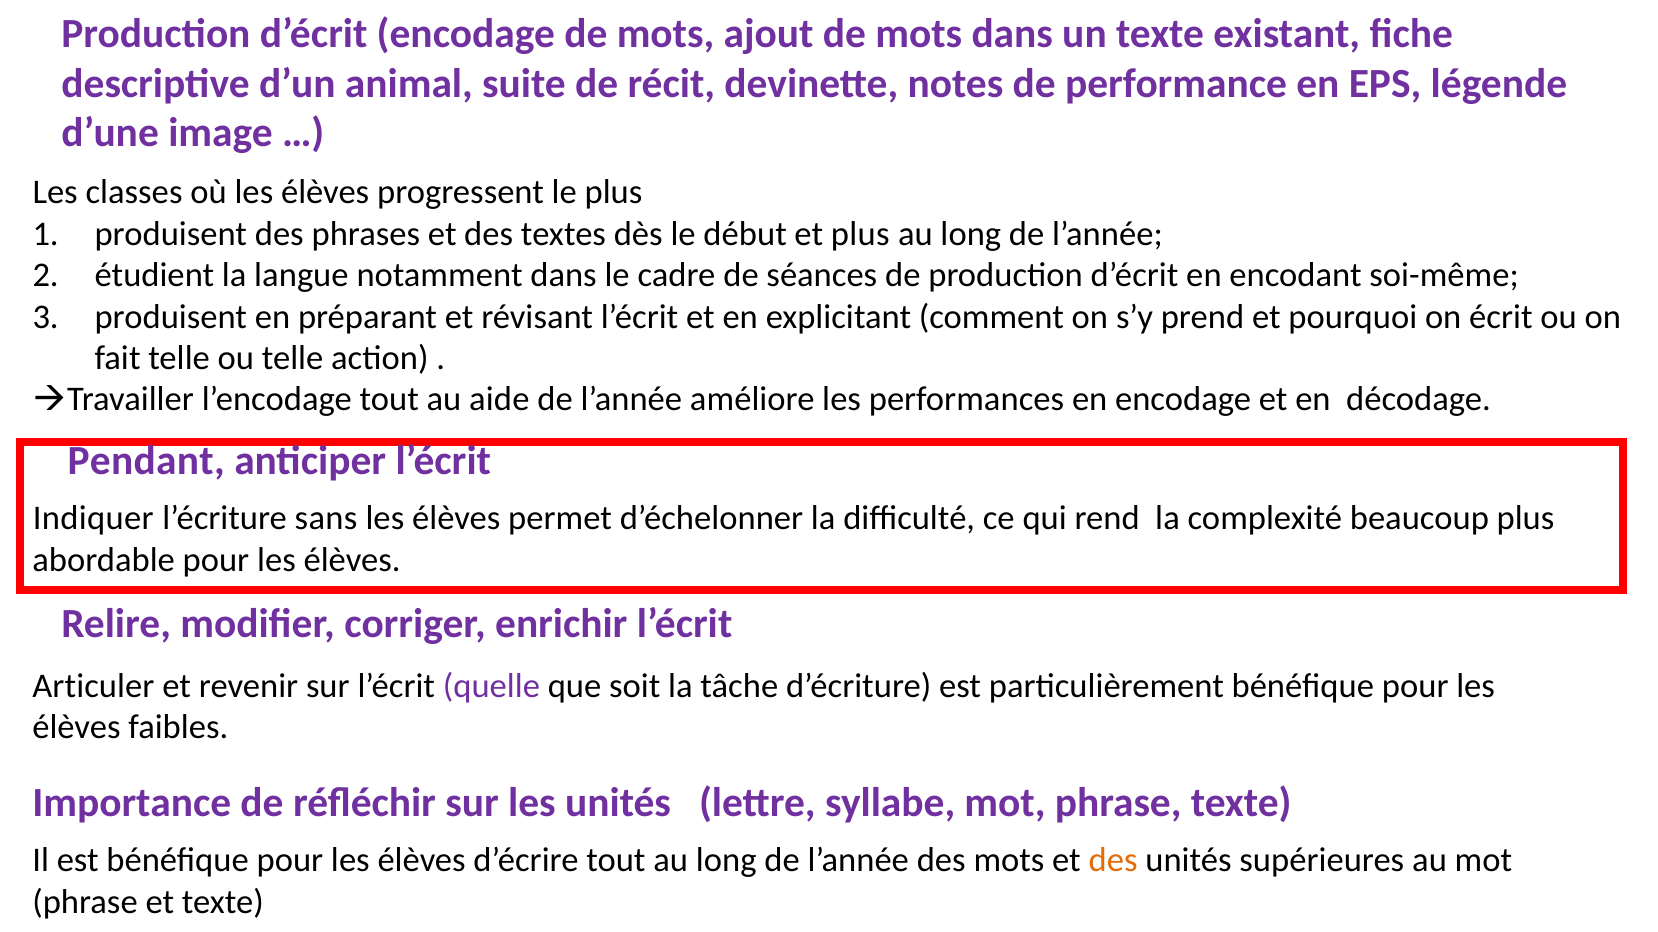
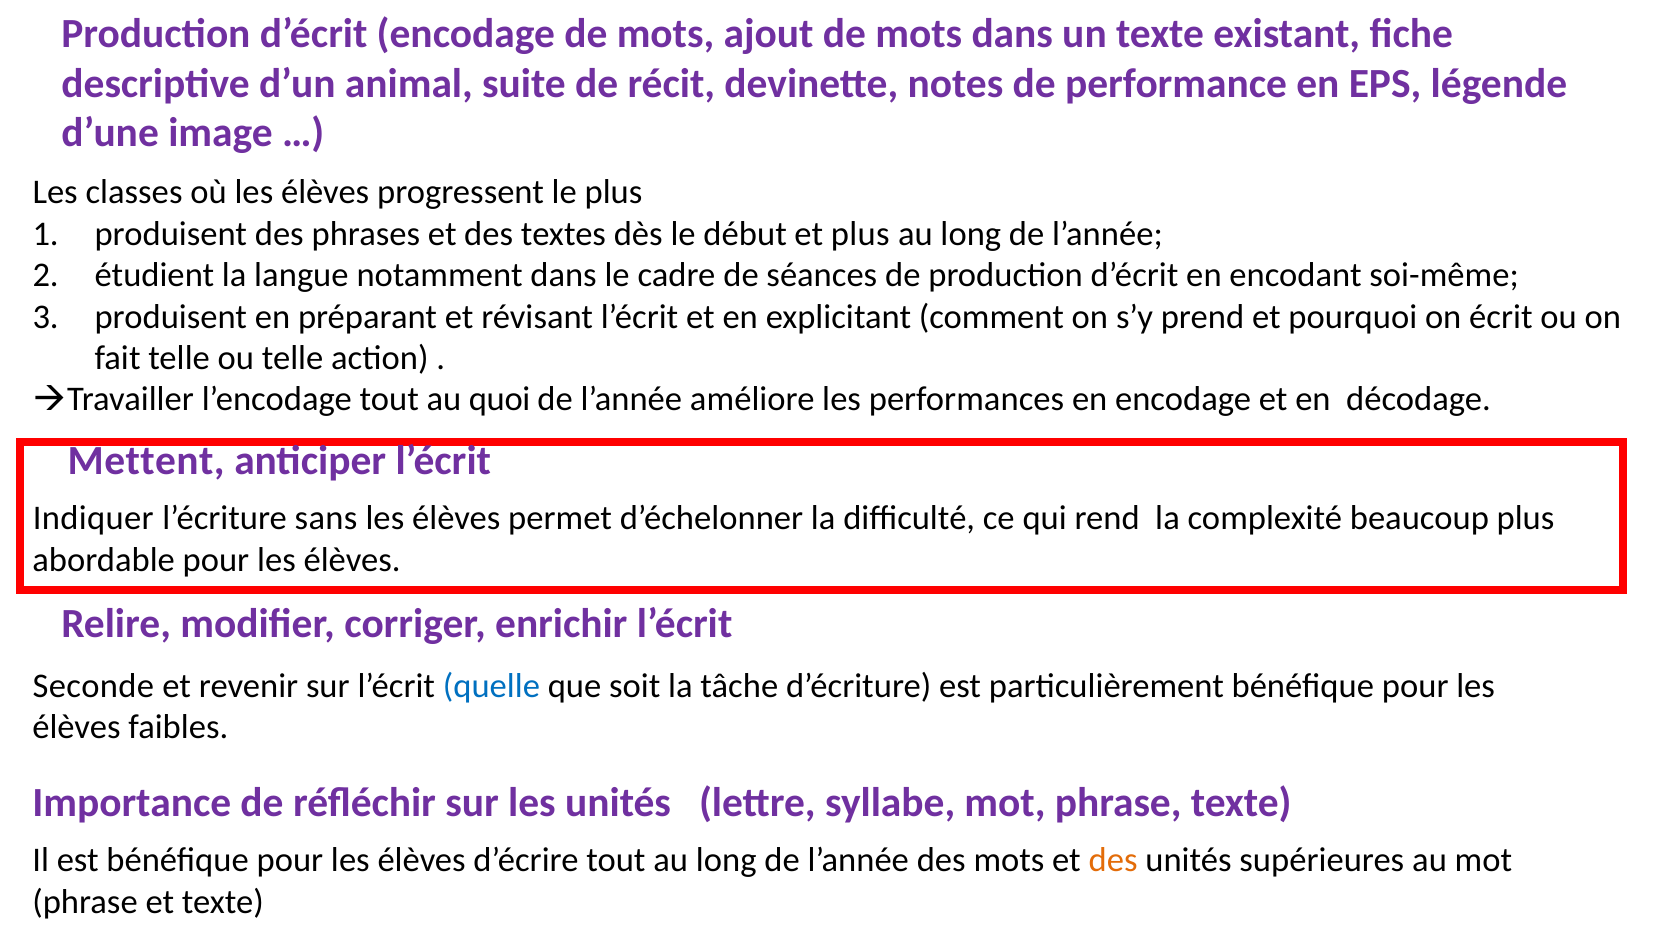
aide: aide -> quoi (500, 400)
Pendant: Pendant -> Mettent (146, 461)
Articuler: Articuler -> Seconde (93, 686)
quelle colour: purple -> blue (491, 686)
